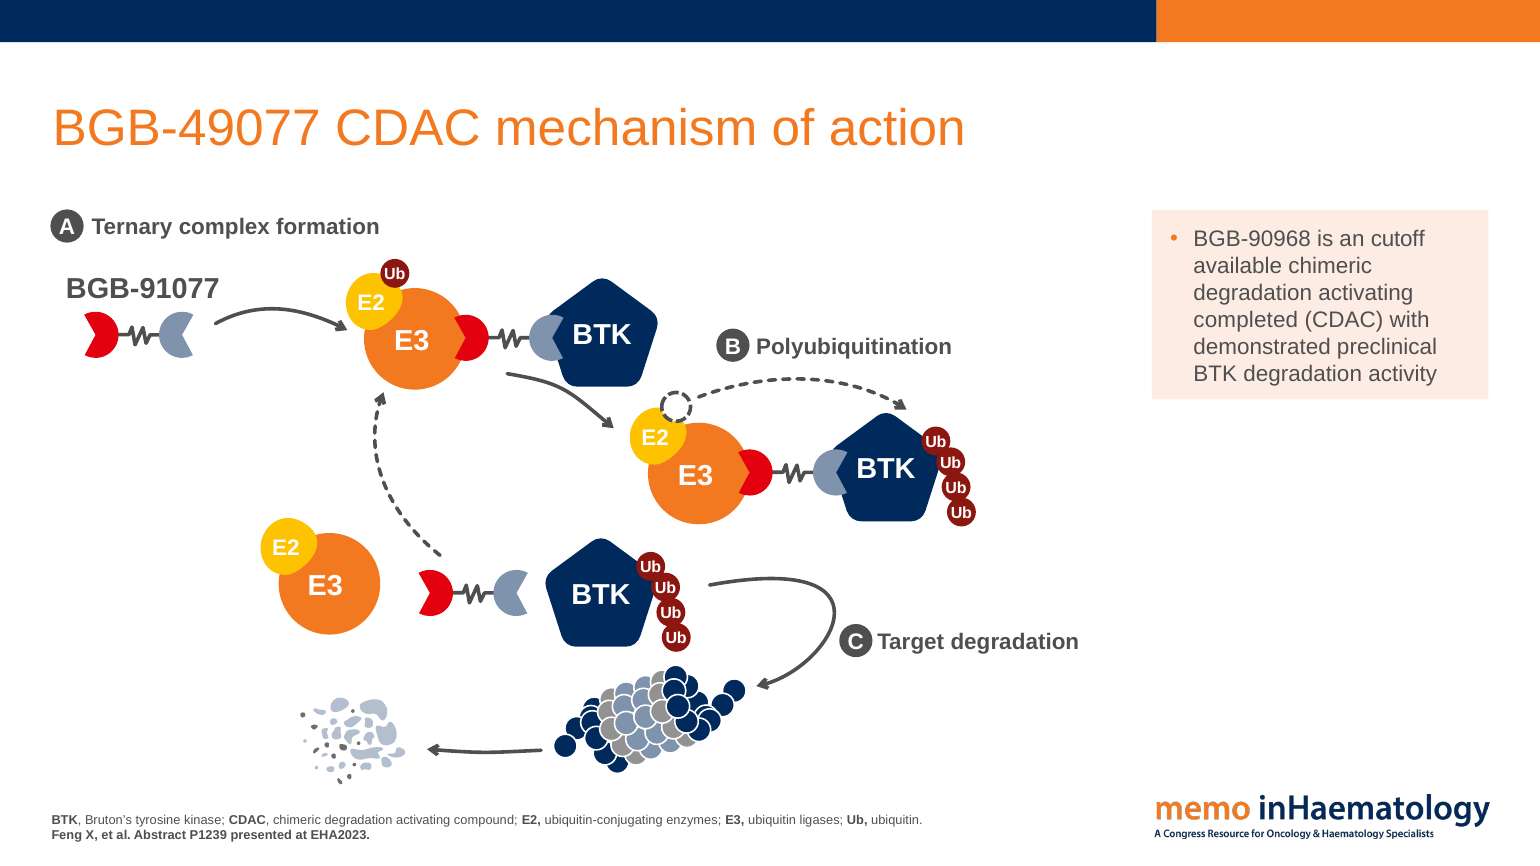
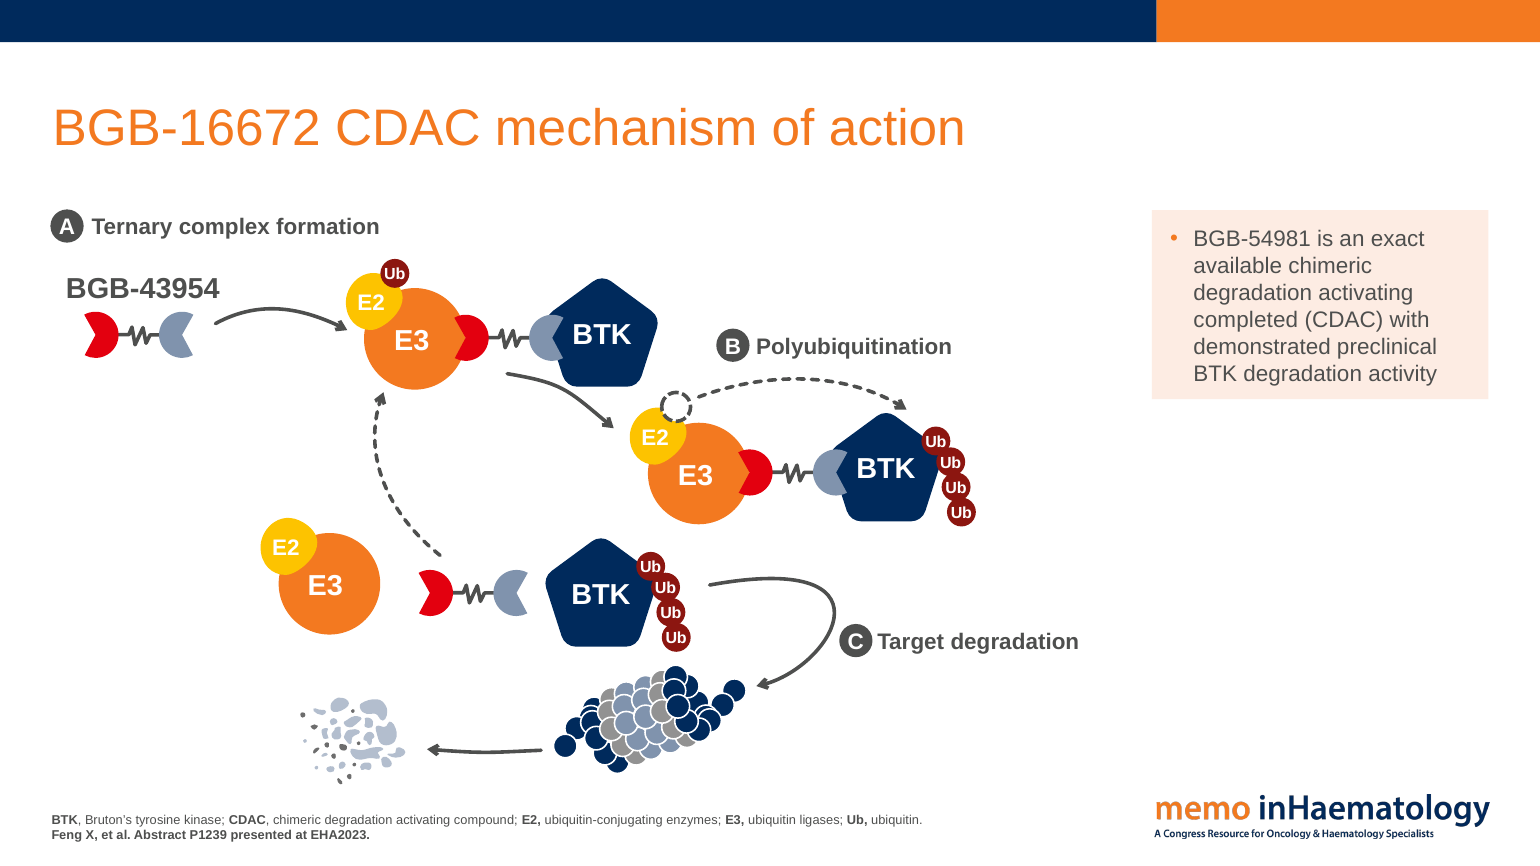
BGB-49077: BGB-49077 -> BGB-16672 (187, 128)
BGB-90968: BGB-90968 -> BGB-54981 (1252, 239)
cutoff: cutoff -> exact (1398, 239)
BGB-91077: BGB-91077 -> BGB-43954 (143, 289)
